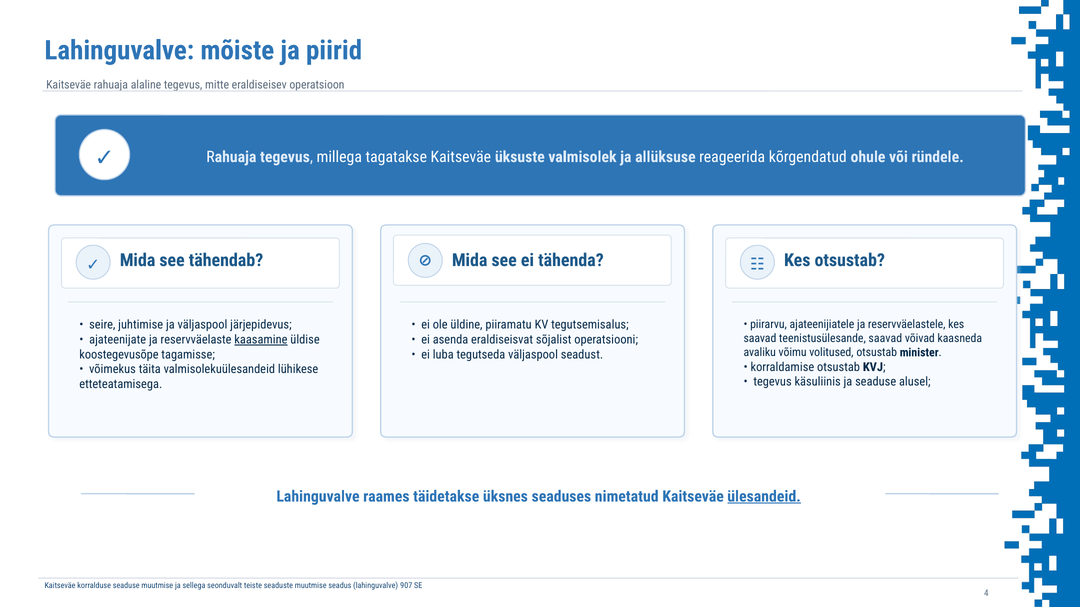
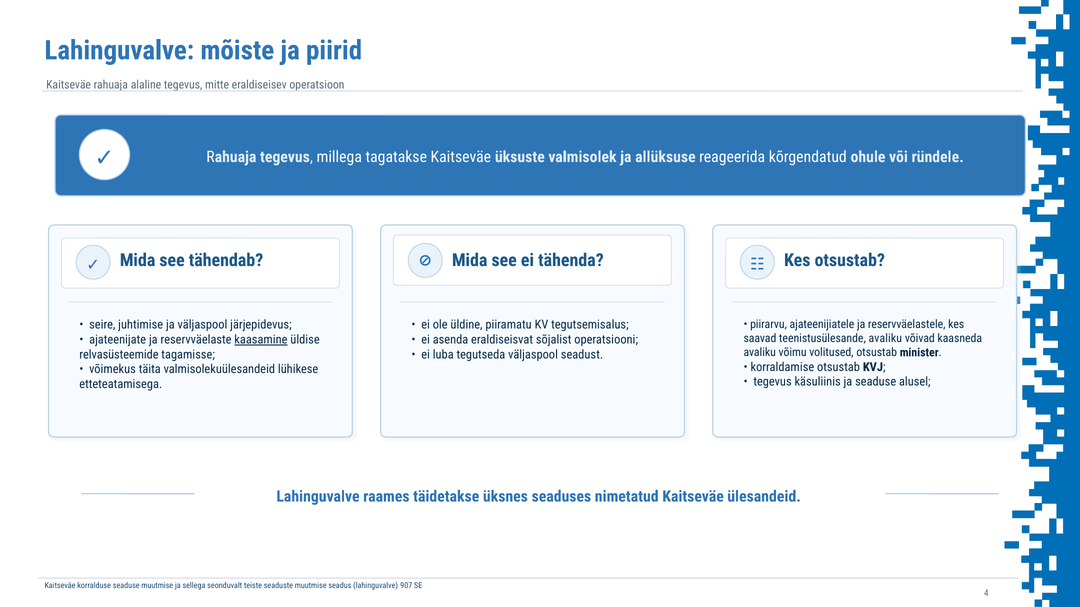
teenistusülesande saavad: saavad -> avaliku (885, 339)
koostegevusõpe: koostegevusõpe -> relvasüsteemide (119, 355)
ülesandeid underline: present -> none (764, 497)
